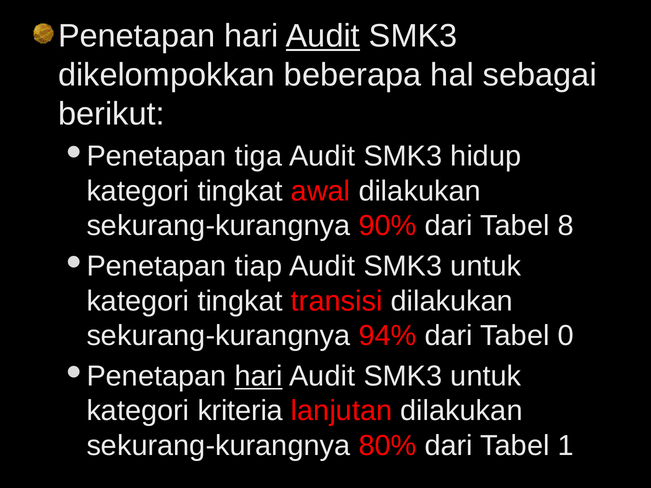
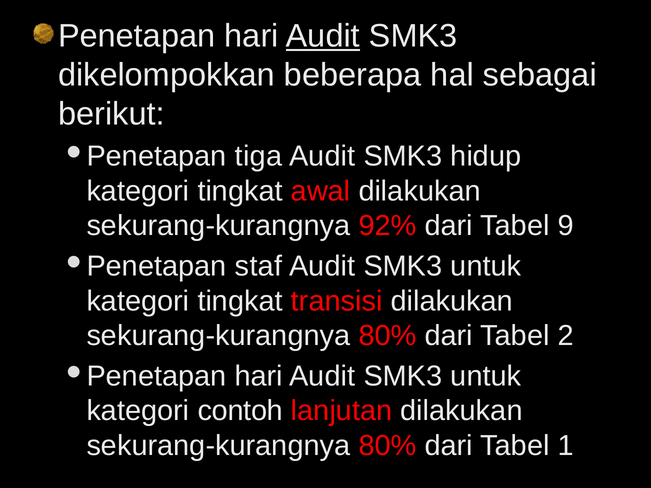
90%: 90% -> 92% (388, 226)
8: 8 -> 9 (566, 226)
tiap: tiap -> staf (258, 266)
94%: 94% -> 80% (388, 336)
0: 0 -> 2 (566, 336)
hari underline: present -> none (259, 376)
kriteria: kriteria -> contoh (240, 411)
